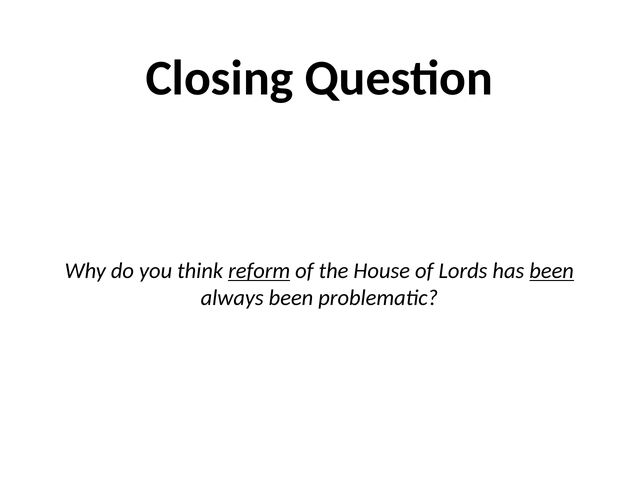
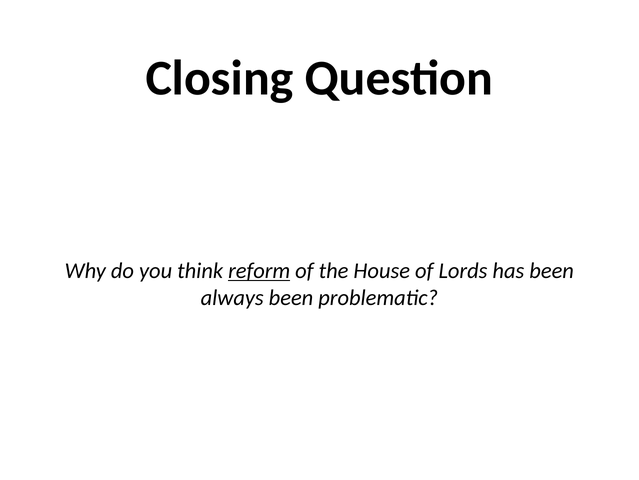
been underline: present -> none (552, 270)
